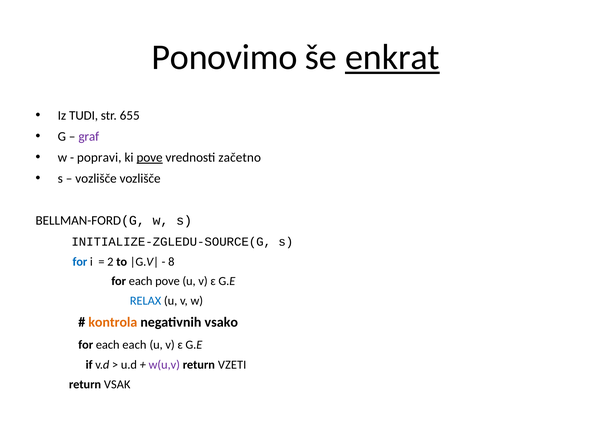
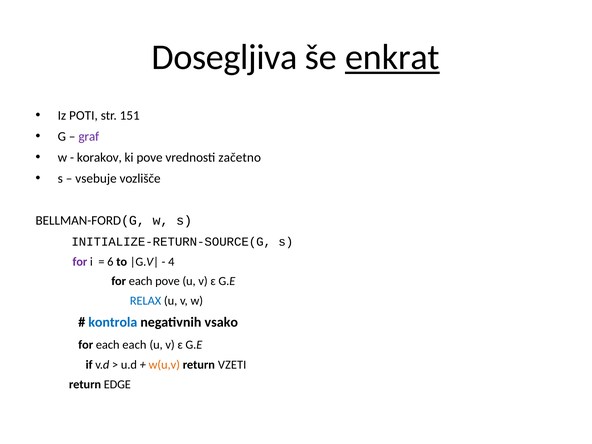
Ponovimo: Ponovimo -> Dosegljiva (225, 57)
TUDI: TUDI -> POTI (83, 115)
655: 655 -> 151 (130, 115)
popravi: popravi -> korakov (99, 157)
pove underline: present -> none (150, 157)
vozlišče: vozlišče -> vsebuje (96, 179)
INITIALIZE-ZGLEDU-SOURCE(G: INITIALIZE-ZGLEDU-SOURCE(G -> INITIALIZE-RETURN-SOURCE(G (171, 242)
for colour: blue -> purple (80, 262)
2: 2 -> 6 (110, 262)
8: 8 -> 4 (171, 262)
kontrola colour: orange -> blue (113, 322)
w(u,v colour: purple -> orange (164, 365)
VSAK: VSAK -> EDGE (117, 384)
